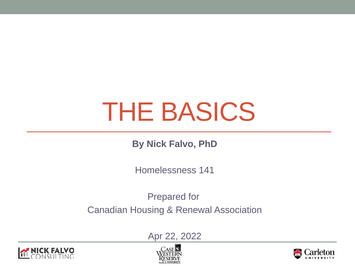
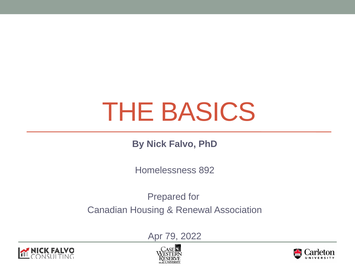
141: 141 -> 892 (207, 171)
22: 22 -> 79 (172, 237)
